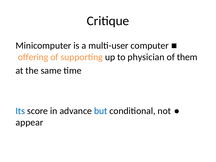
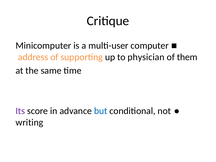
offering: offering -> address (33, 57)
Its colour: blue -> purple (20, 111)
appear: appear -> writing (29, 122)
